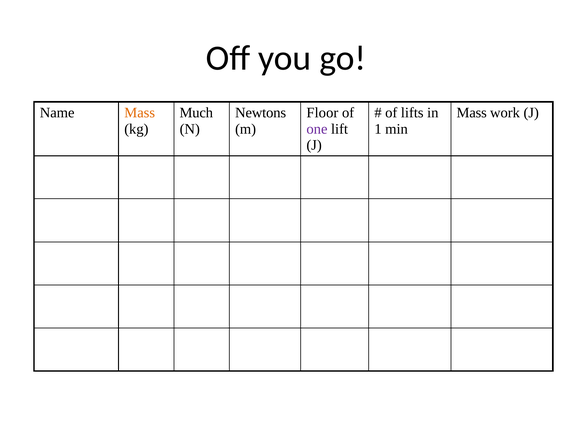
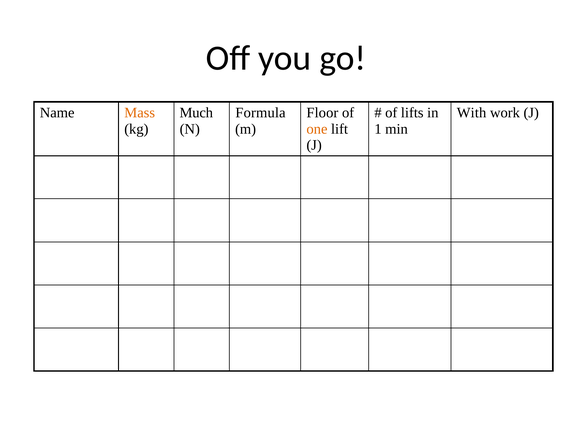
Newtons: Newtons -> Formula (260, 113)
Mass: Mass -> With (472, 113)
one colour: purple -> orange (317, 129)
